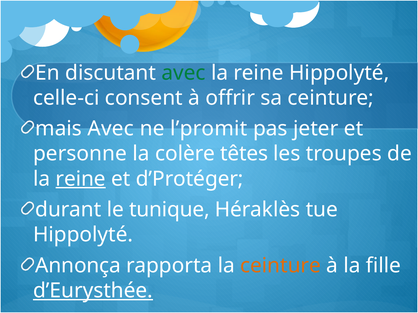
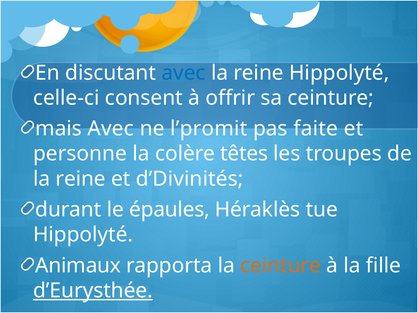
avec colour: green -> blue (184, 73)
jeter: jeter -> faite (316, 129)
reine underline: present -> none (81, 179)
d’Protéger: d’Protéger -> d’Divinités (190, 179)
tunique: tunique -> épaules (169, 210)
Annonça: Annonça -> Animaux (78, 266)
